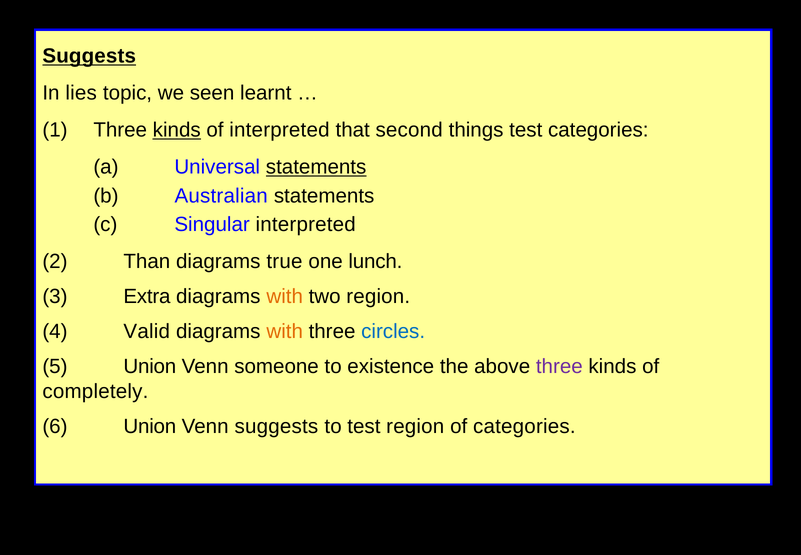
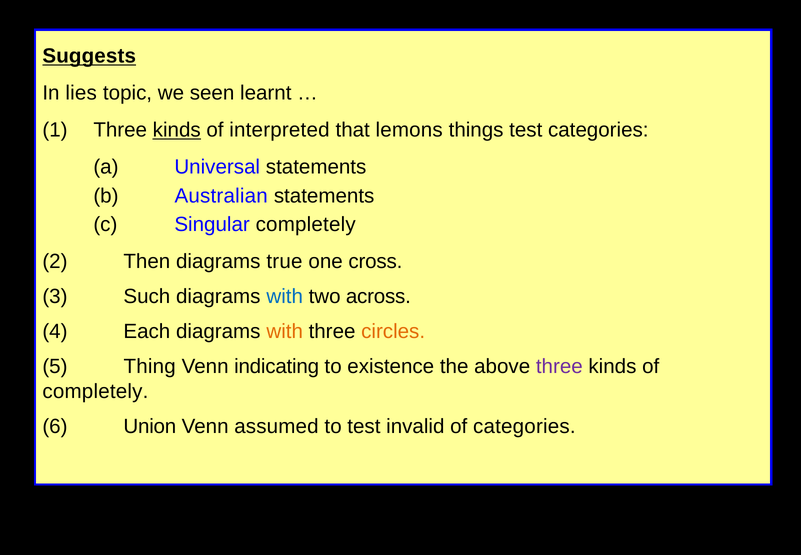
second: second -> lemons (409, 130)
statements underline: present -> none (316, 167)
Singular interpreted: interpreted -> completely (306, 224)
Than: Than -> Then (147, 261)
lunch: lunch -> cross (375, 261)
Extra: Extra -> Such (147, 296)
with colour: orange -> blue (285, 296)
two region: region -> across (378, 296)
Valid: Valid -> Each (147, 331)
circles colour: blue -> orange (393, 331)
5 Union: Union -> Thing (150, 366)
someone: someone -> indicating (277, 366)
Venn suggests: suggests -> assumed (276, 426)
test region: region -> invalid (415, 426)
